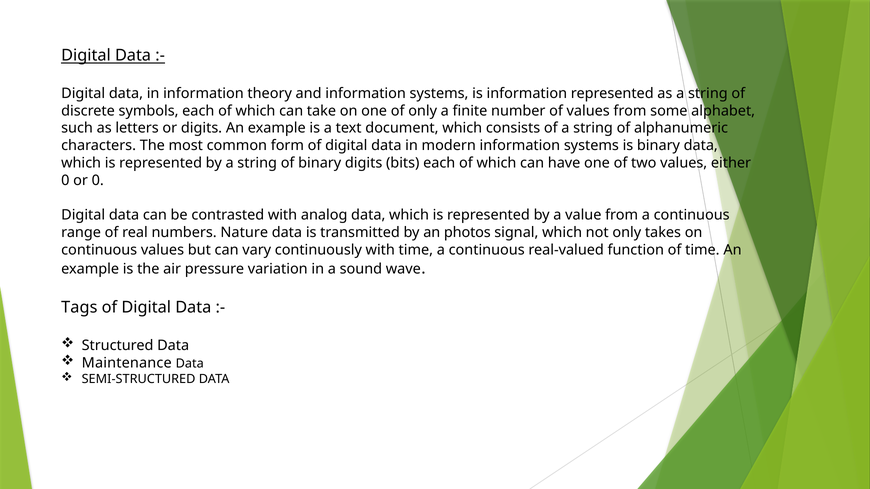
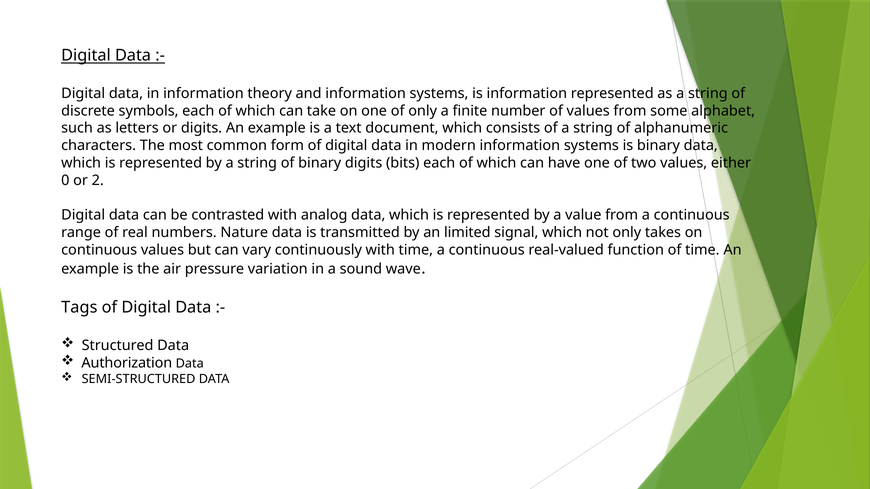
or 0: 0 -> 2 (98, 180)
photos: photos -> limited (467, 233)
Maintenance: Maintenance -> Authorization (127, 363)
